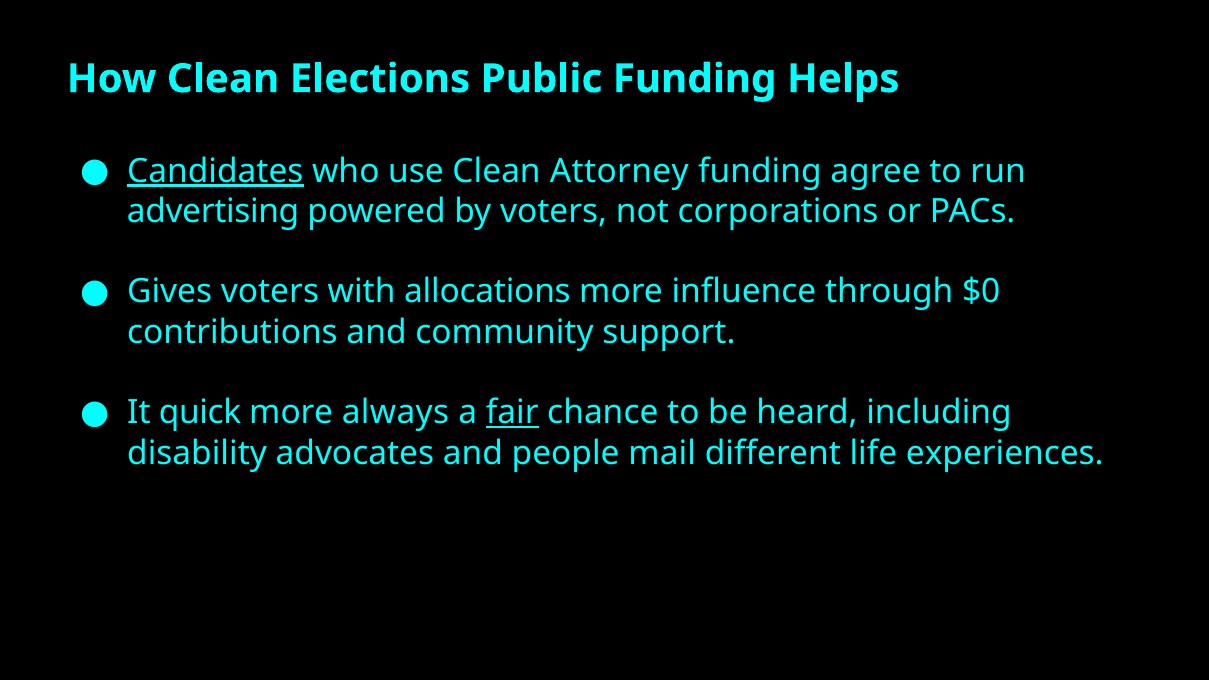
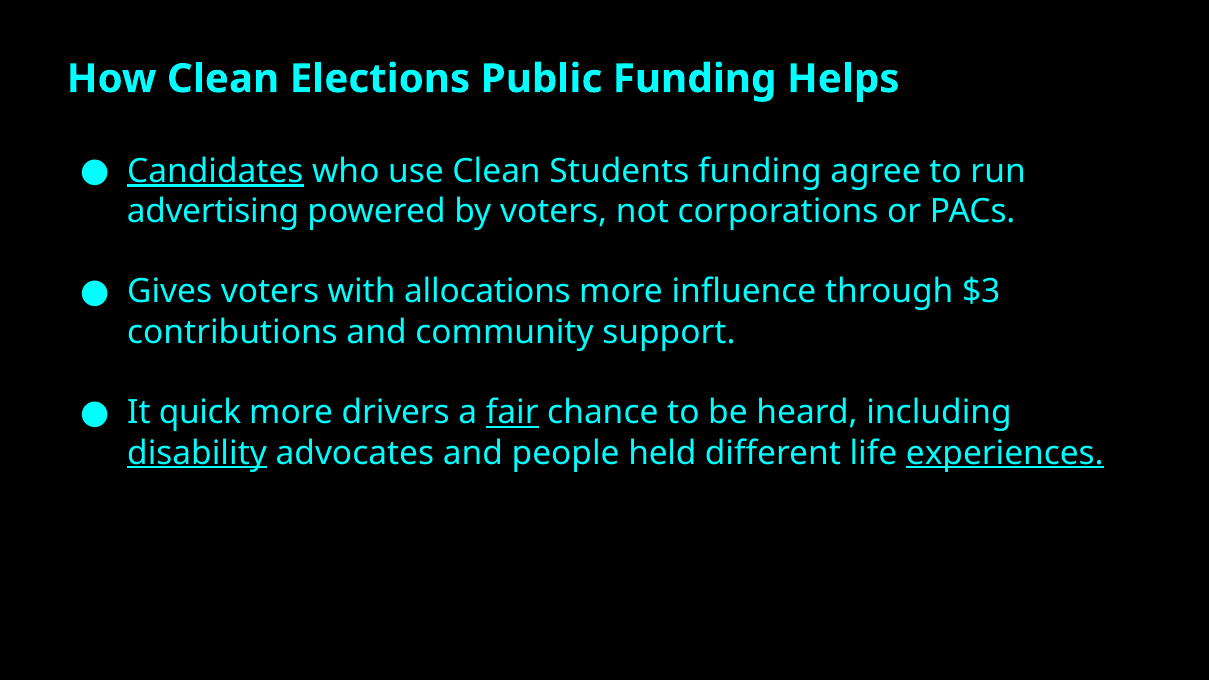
Attorney: Attorney -> Students (619, 171)
$0: $0 -> $3 (981, 292)
always: always -> drivers (396, 413)
disability underline: none -> present (197, 453)
mail: mail -> held (662, 453)
experiences underline: none -> present (1005, 453)
